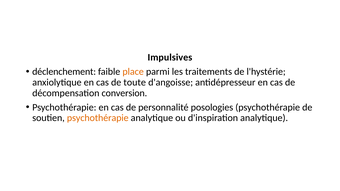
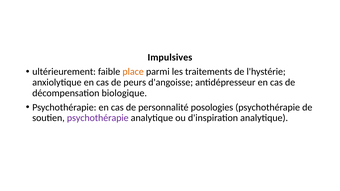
déclenchement: déclenchement -> ultérieurement (64, 72)
toute: toute -> peurs (135, 82)
conversion: conversion -> biologique (124, 93)
psychothérapie colour: orange -> purple (98, 118)
